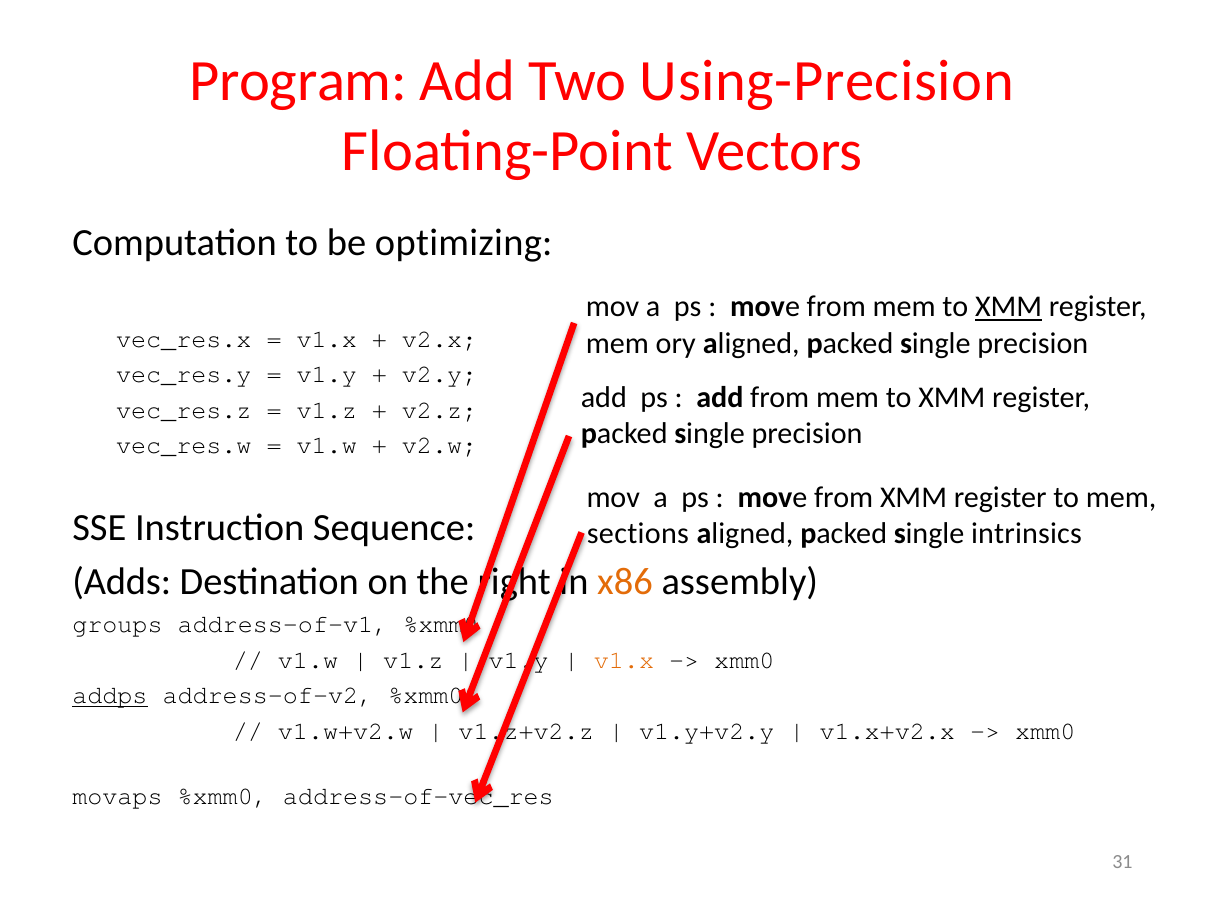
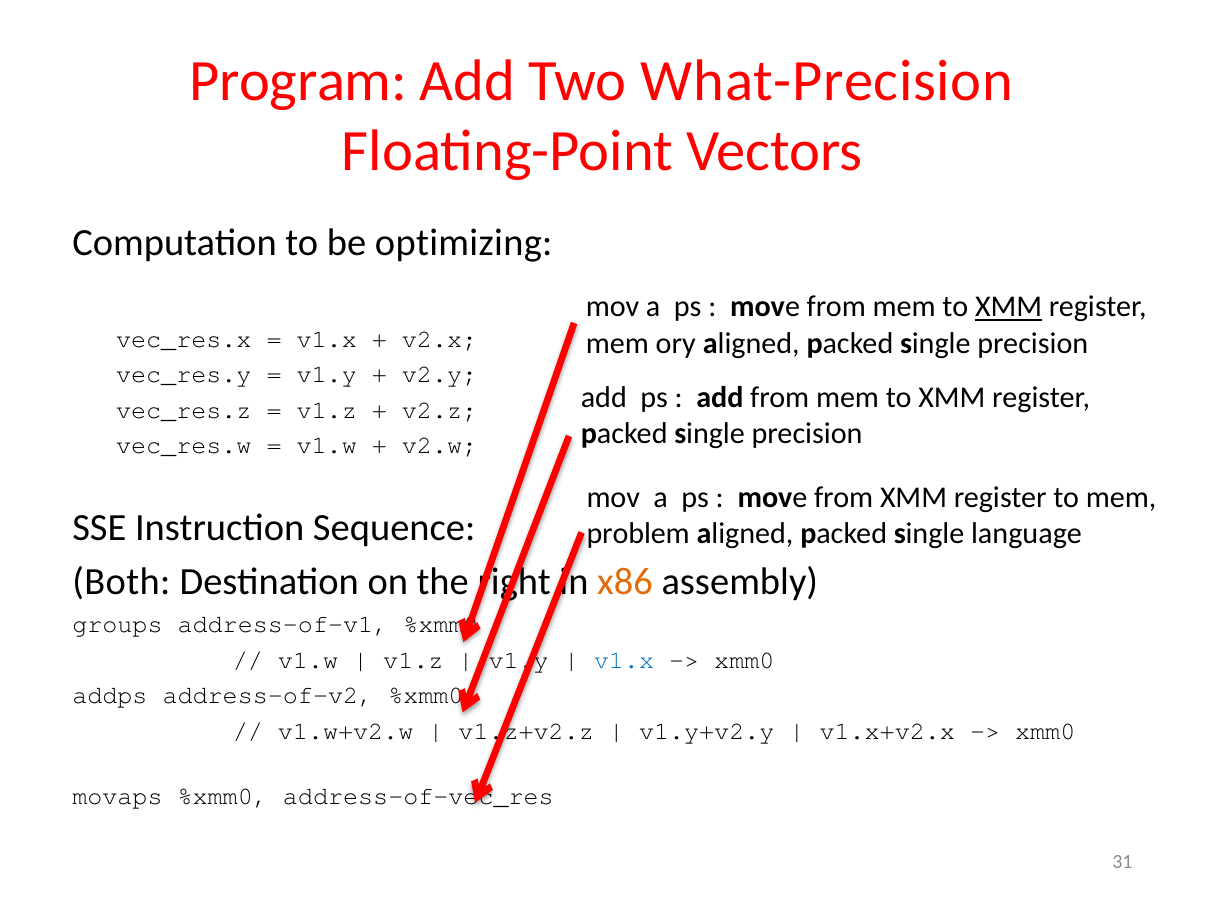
Using-Precision: Using-Precision -> What-Precision (827, 81)
sections: sections -> problem (638, 534)
intrinsics: intrinsics -> language (1026, 534)
Adds: Adds -> Both (121, 583)
v1.x colour: orange -> blue (624, 661)
addps underline: present -> none (110, 696)
